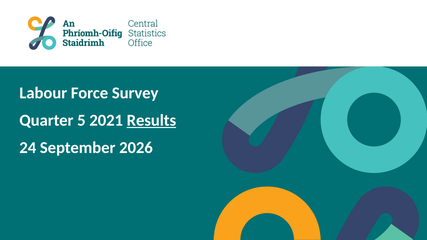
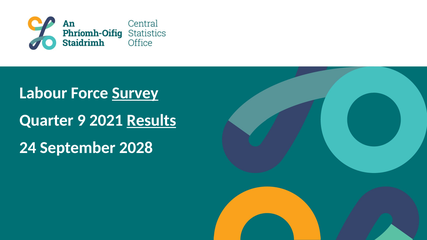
Survey underline: none -> present (135, 93)
5: 5 -> 9 (81, 120)
2026: 2026 -> 2028 (136, 148)
